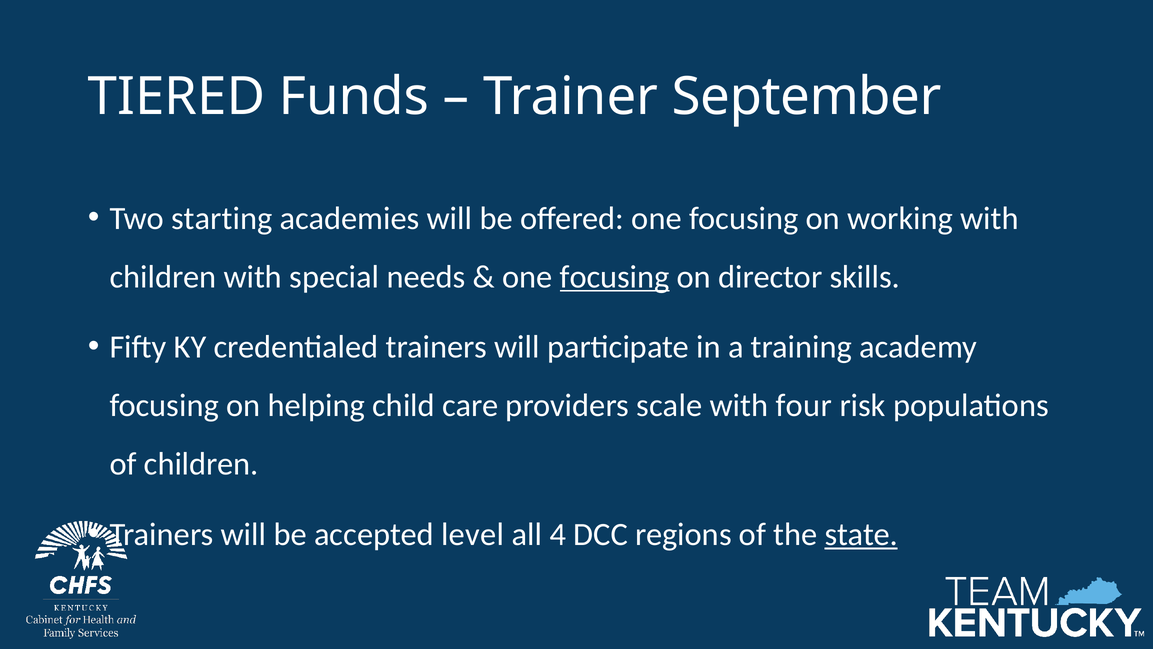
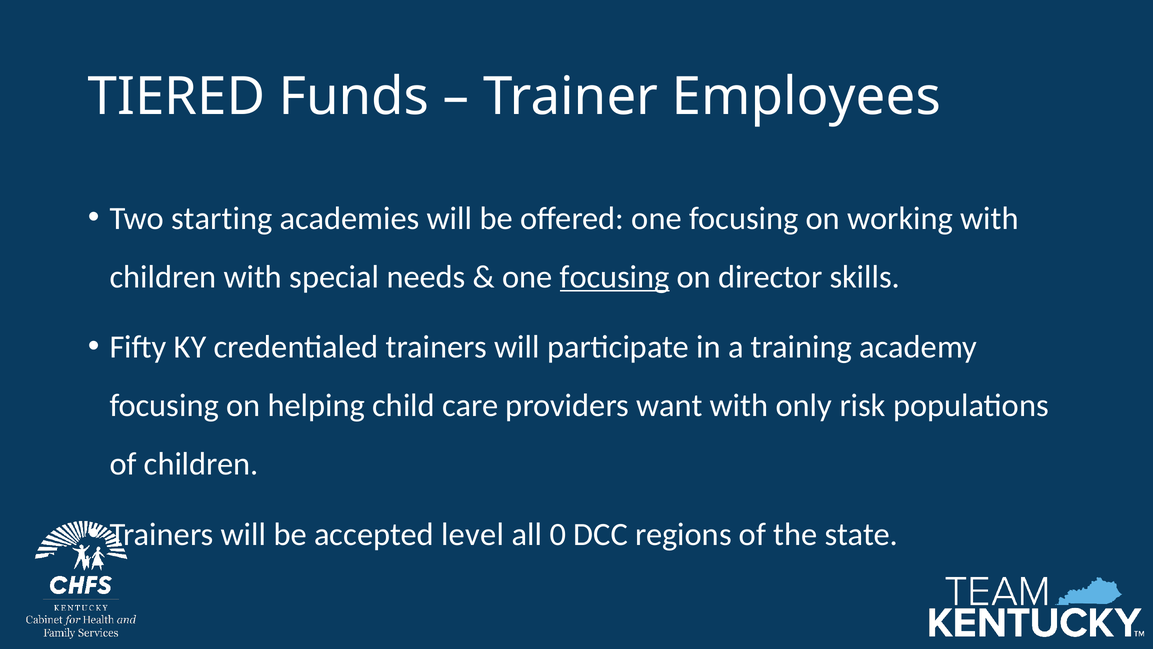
September: September -> Employees (806, 97)
scale: scale -> want (669, 405)
four: four -> only (804, 405)
4: 4 -> 0 (558, 534)
state underline: present -> none (861, 534)
